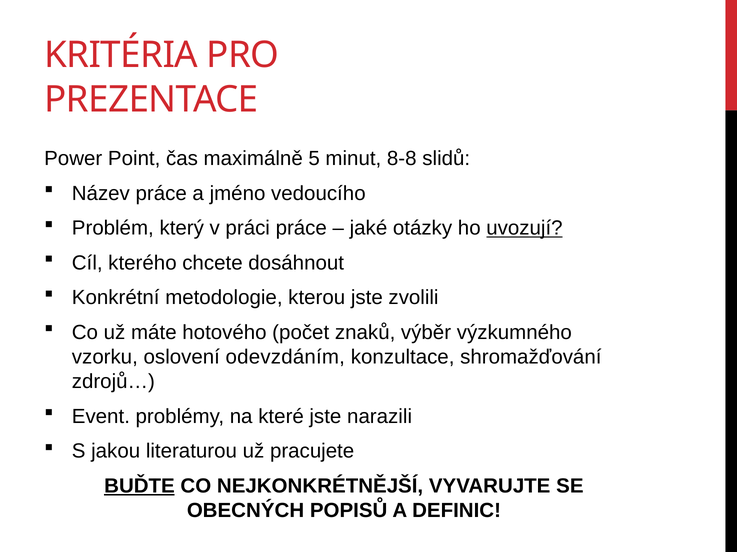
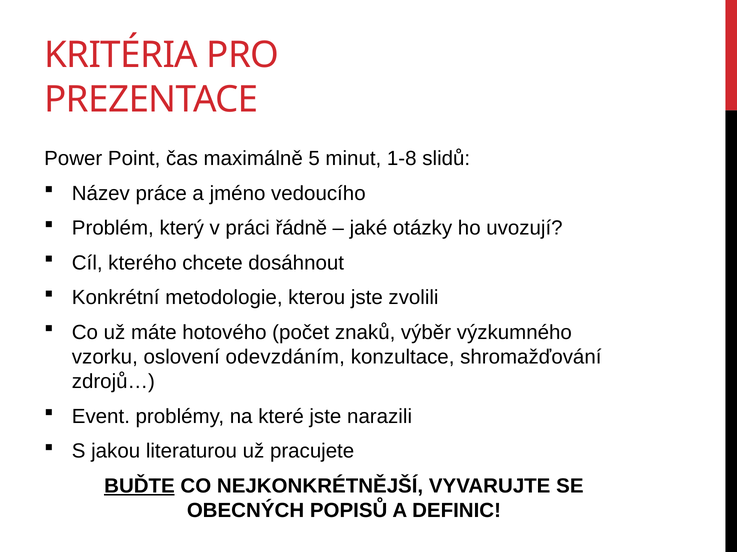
8-8: 8-8 -> 1-8 (402, 159)
práci práce: práce -> řádně (301, 228)
uvozují underline: present -> none (524, 228)
